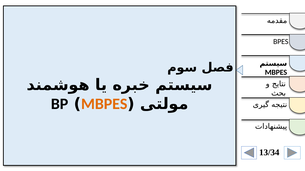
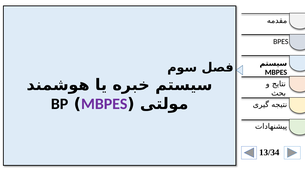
MBPES colour: orange -> purple (104, 104)
